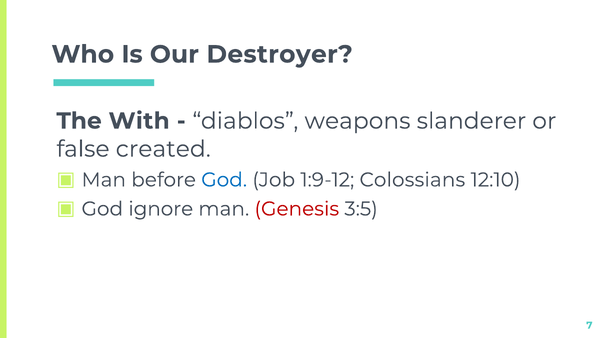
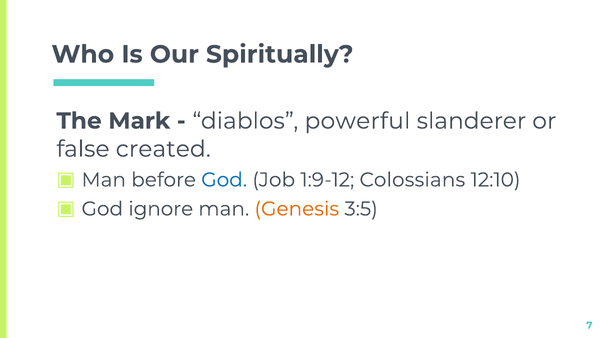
Destroyer: Destroyer -> Spiritually (280, 54)
With: With -> Mark (139, 121)
weapons: weapons -> powerful (357, 121)
Genesis colour: red -> orange (297, 209)
